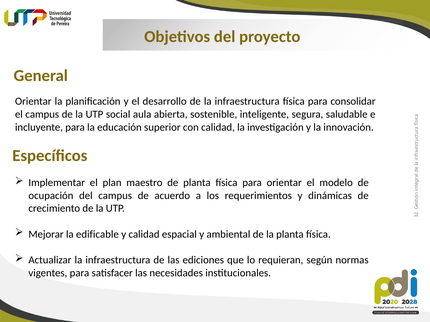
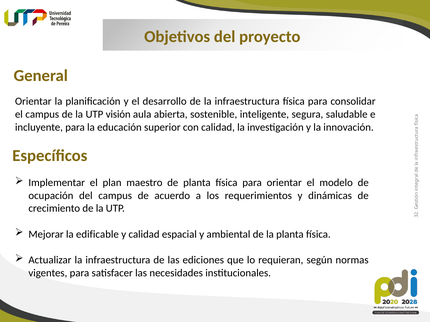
social: social -> visión (118, 114)
